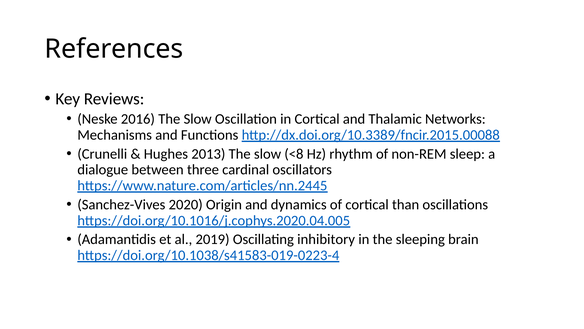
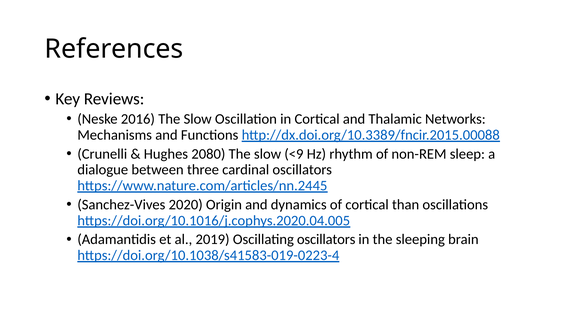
2013: 2013 -> 2080 (208, 154)
<8: <8 -> <9 (294, 154)
Oscillating inhibitory: inhibitory -> oscillators (326, 239)
